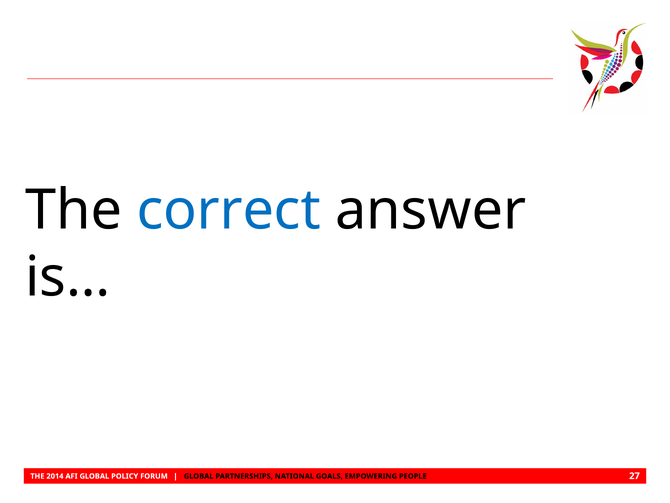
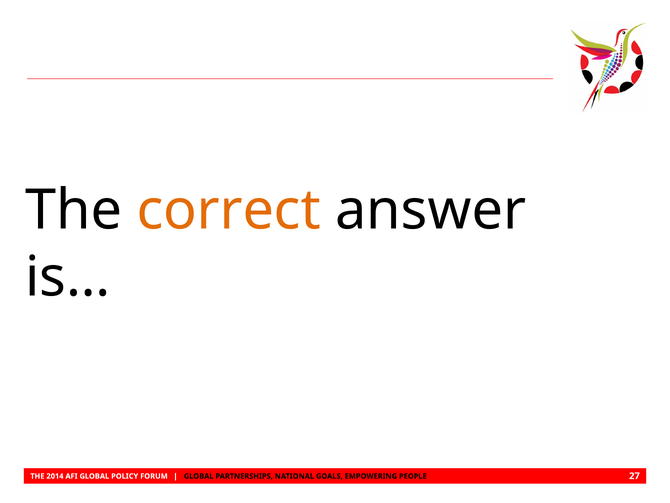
correct colour: blue -> orange (229, 210)
